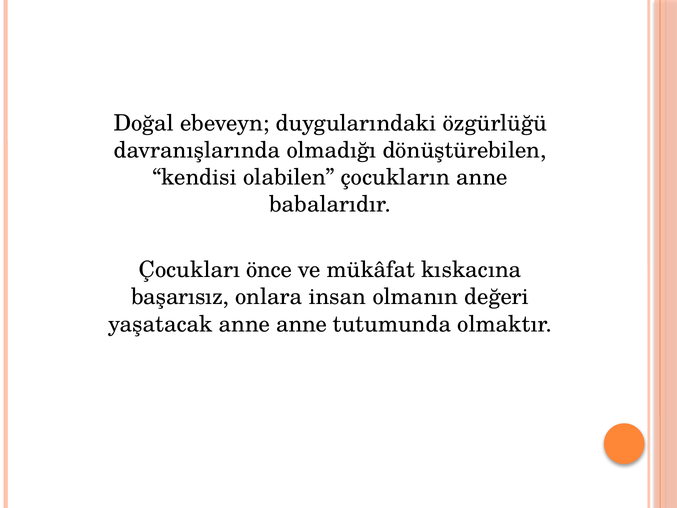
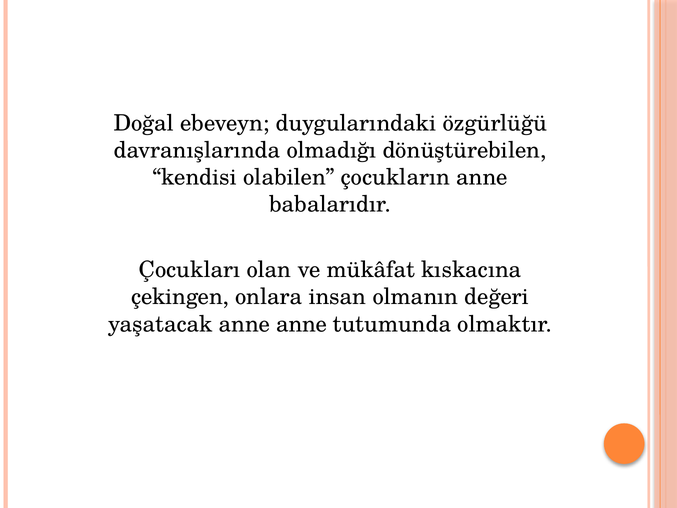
önce: önce -> olan (269, 270)
başarısız: başarısız -> çekingen (180, 297)
